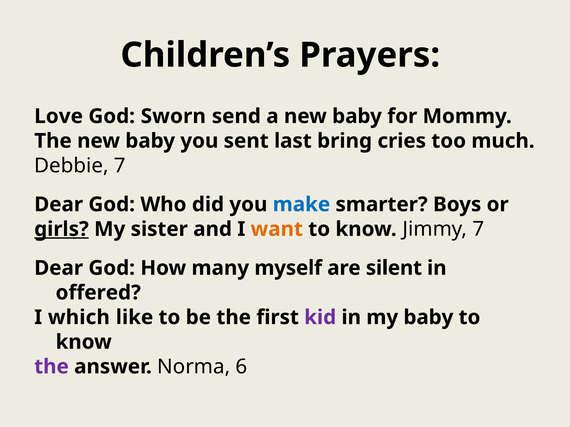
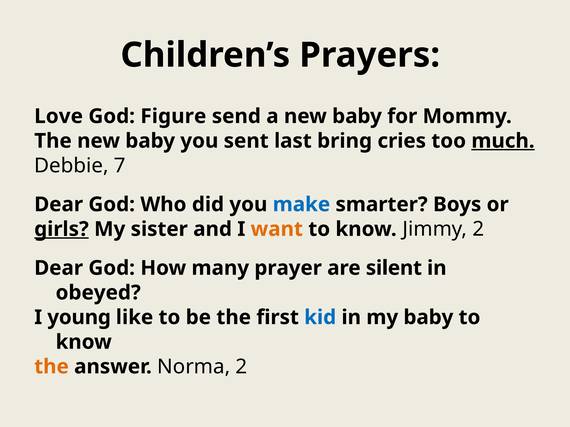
Sworn: Sworn -> Figure (173, 116)
much underline: none -> present (503, 141)
Jimmy 7: 7 -> 2 (478, 229)
myself: myself -> prayer (288, 268)
offered: offered -> obeyed (98, 293)
which: which -> young (79, 318)
kid colour: purple -> blue (320, 318)
the colour: purple -> orange (51, 367)
Norma 6: 6 -> 2 (241, 367)
